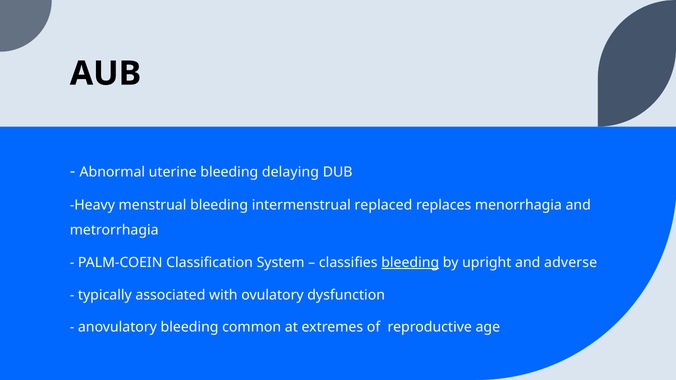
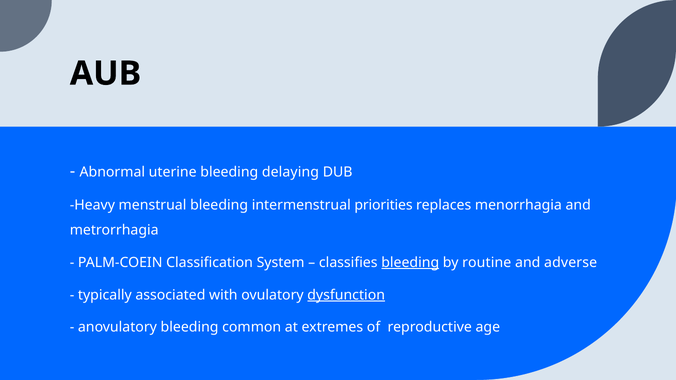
replaced: replaced -> priorities (384, 205)
upright: upright -> routine (487, 263)
dysfunction underline: none -> present (346, 295)
